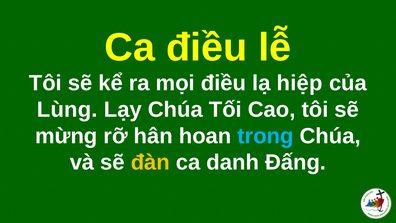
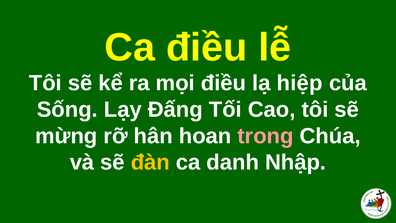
Lùng: Lùng -> Sống (67, 109)
Lạy Chúa: Chúa -> Ðấng (175, 109)
trong colour: light blue -> pink (265, 136)
Ðấng: Ðấng -> Nhập (296, 162)
